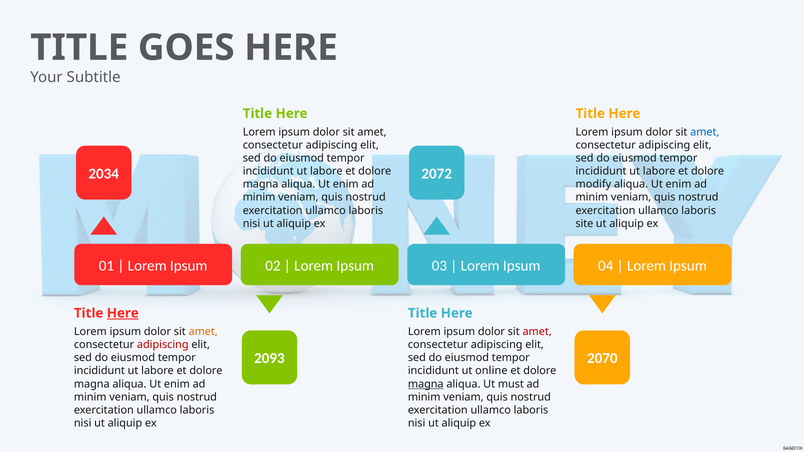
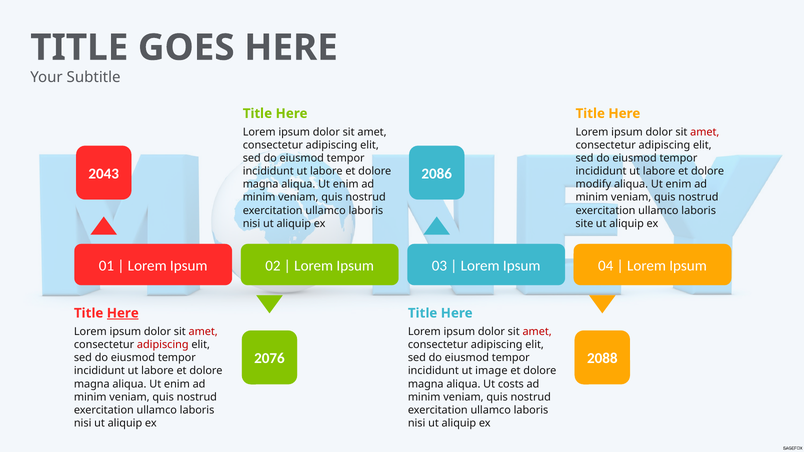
amet colour: blue -> red (705, 132)
2034: 2034 -> 2043 (104, 174)
2072: 2072 -> 2086 (437, 174)
amet colour: orange -> red (203, 332)
2093: 2093 -> 2076 (269, 359)
2070: 2070 -> 2088 (602, 359)
online: online -> image (491, 371)
magna underline: present -> none (426, 384)
must: must -> costs (511, 384)
